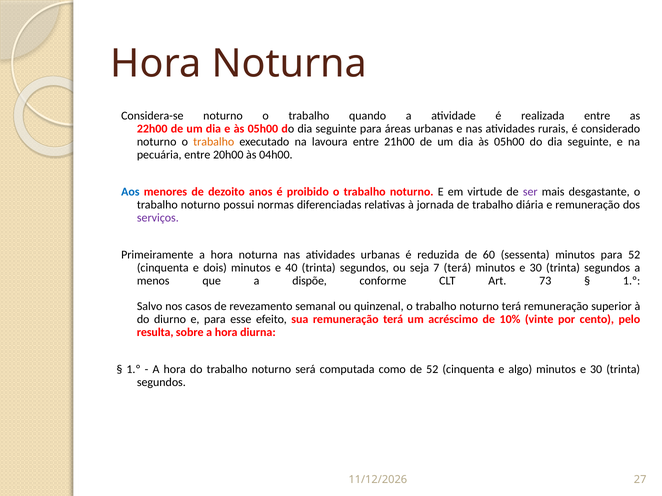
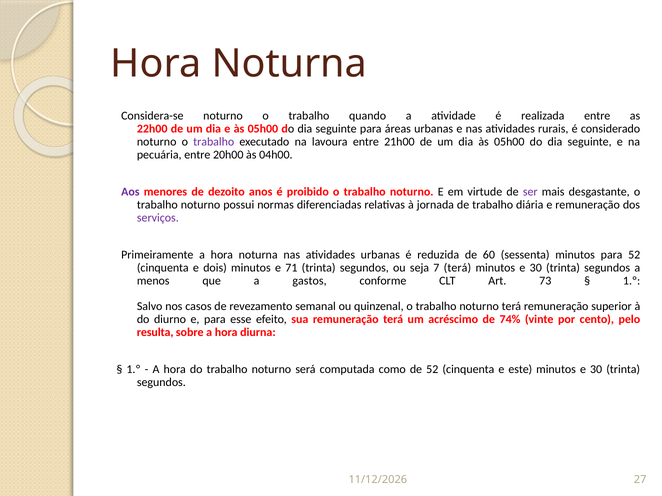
trabalho colour: orange -> purple (214, 142)
Aos colour: blue -> purple (130, 192)
40: 40 -> 71 (291, 268)
dispõe: dispõe -> gastos (310, 281)
10%: 10% -> 74% (510, 320)
algo: algo -> este (520, 370)
